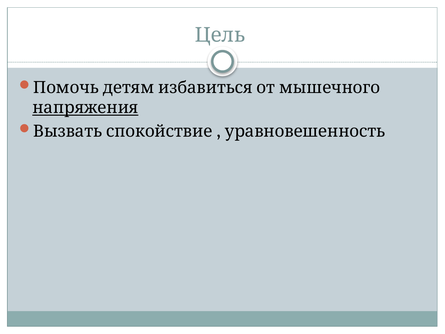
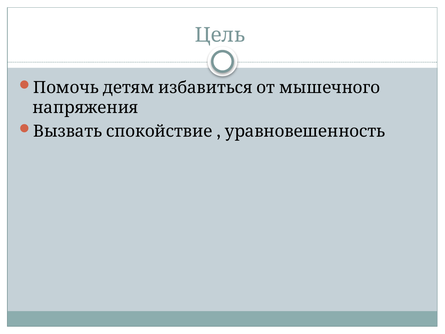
напряжения underline: present -> none (85, 108)
